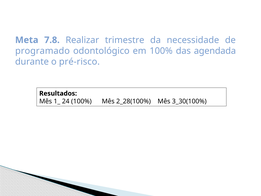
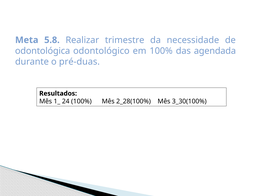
7.8: 7.8 -> 5.8 (52, 40)
programado: programado -> odontológica (43, 51)
pré-risco: pré-risco -> pré-duas (79, 62)
